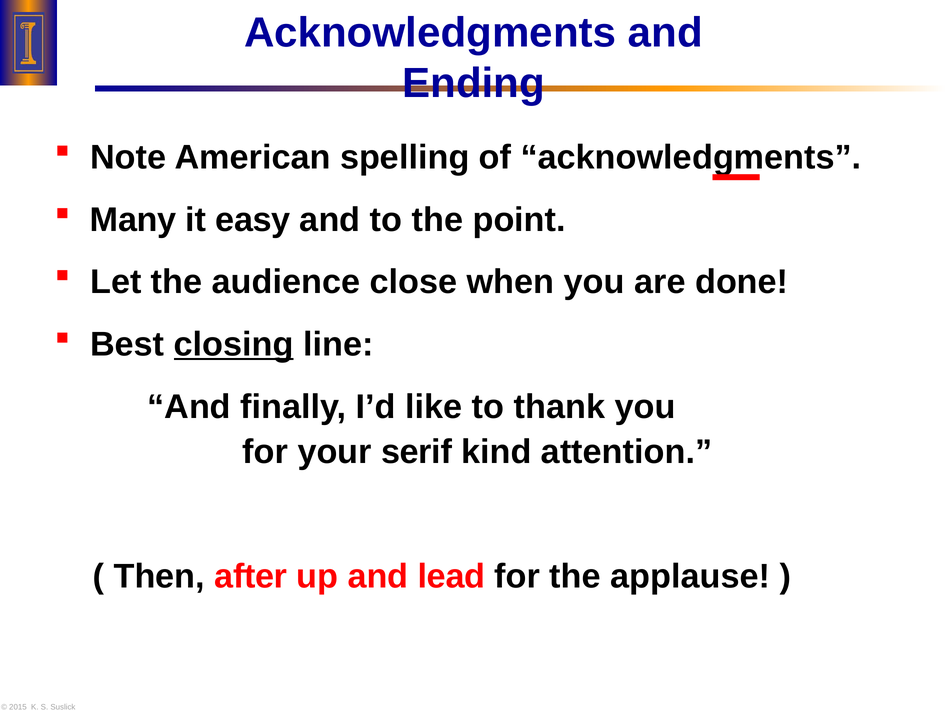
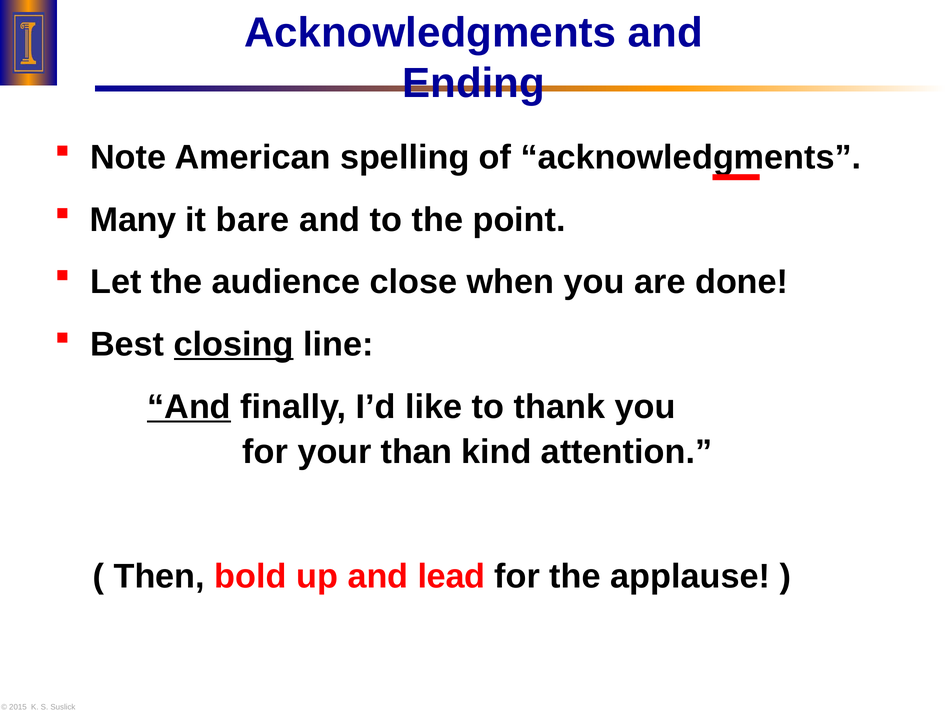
easy: easy -> bare (253, 220)
And underline: none -> present (189, 407)
serif: serif -> than (417, 452)
after: after -> bold (251, 577)
